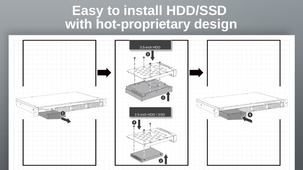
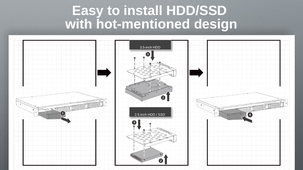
hot-proprietary: hot-proprietary -> hot-mentioned (143, 24)
